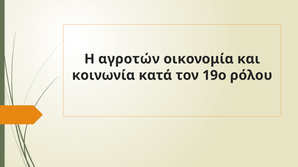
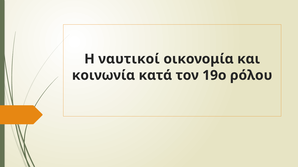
αγροτών: αγροτών -> ναυτικοί (129, 59)
